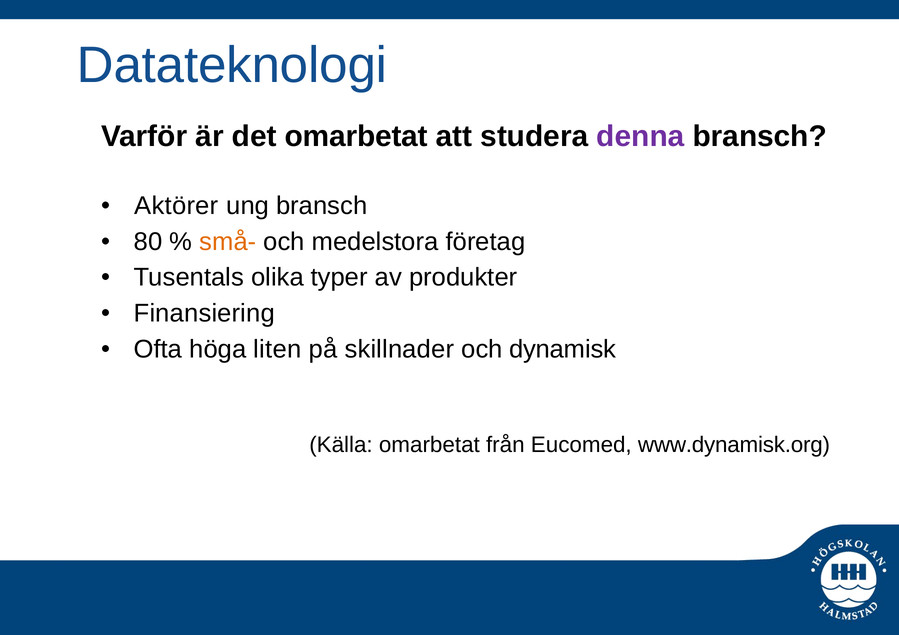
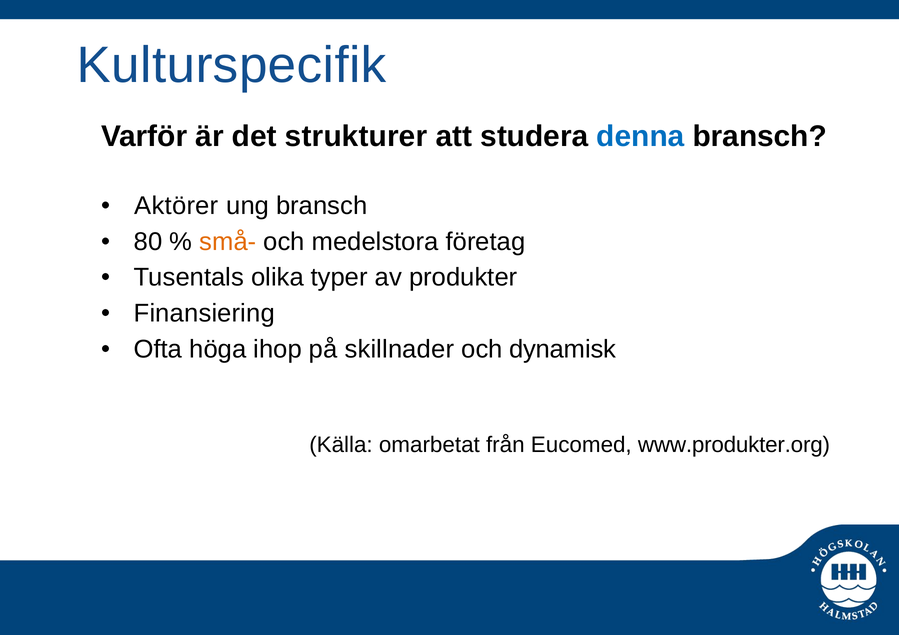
Datateknologi: Datateknologi -> Kulturspecifik (232, 66)
det omarbetat: omarbetat -> strukturer (356, 136)
denna colour: purple -> blue (640, 136)
liten: liten -> ihop (278, 349)
www.dynamisk.org: www.dynamisk.org -> www.produkter.org (734, 445)
